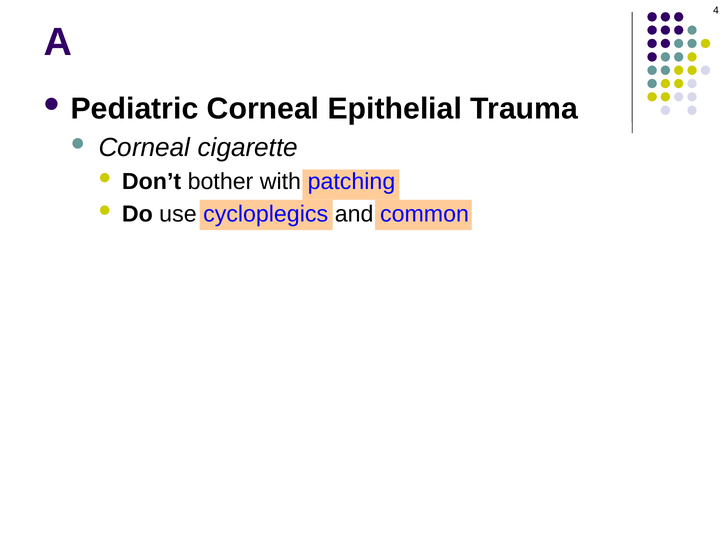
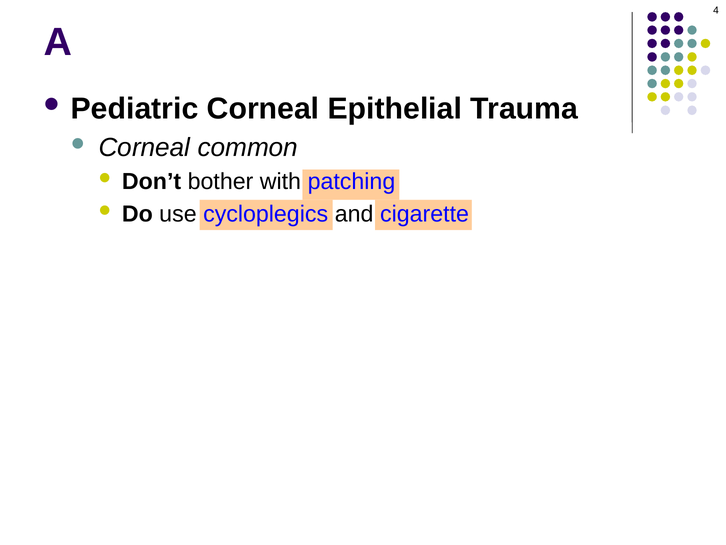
cigarette: cigarette -> common (248, 147)
common: common -> cigarette (425, 214)
